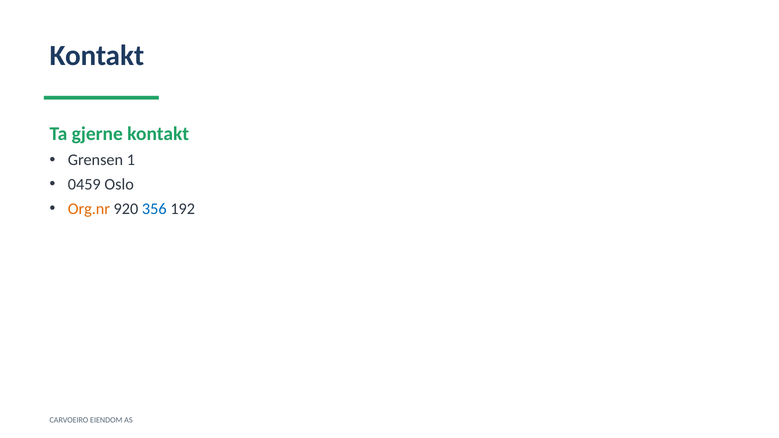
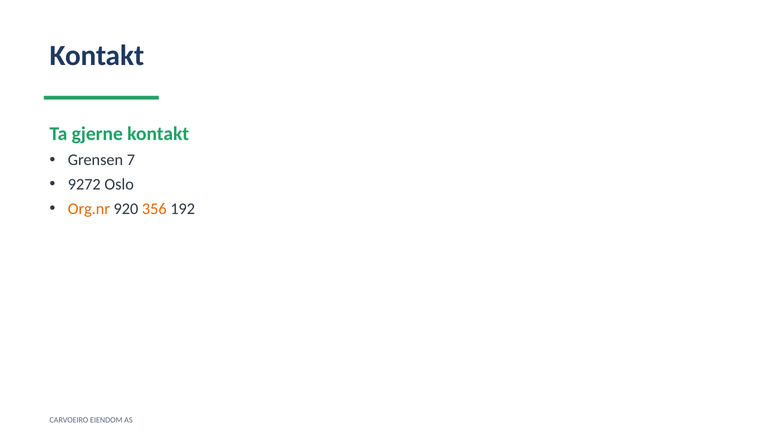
1: 1 -> 7 (131, 160)
0459: 0459 -> 9272 (84, 185)
356 colour: blue -> orange (154, 209)
